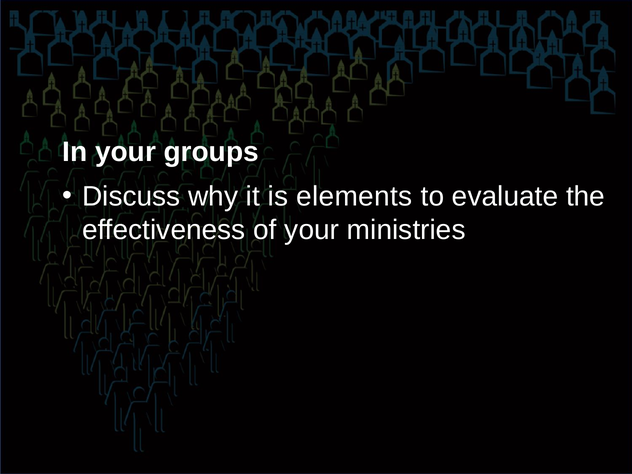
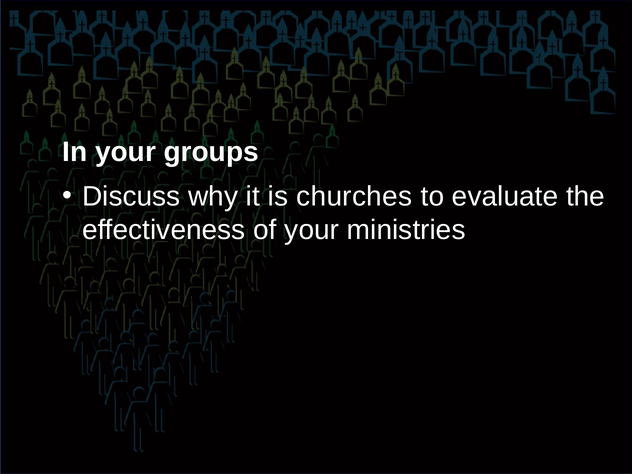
elements: elements -> churches (354, 196)
